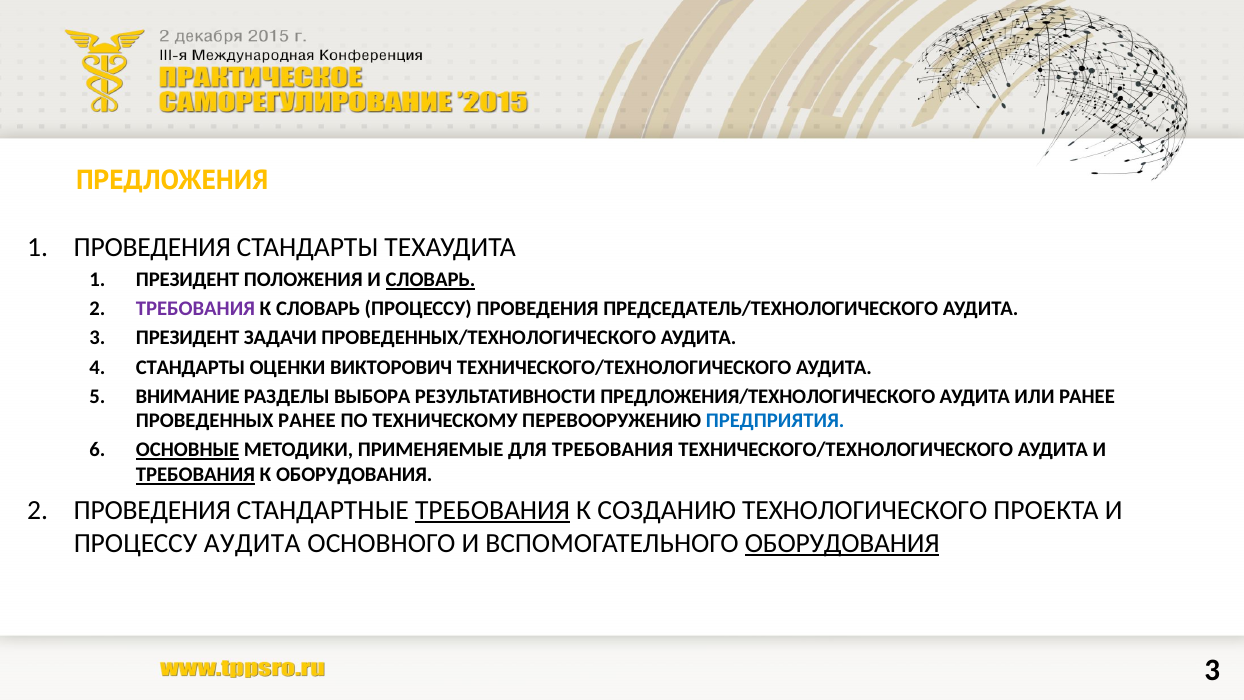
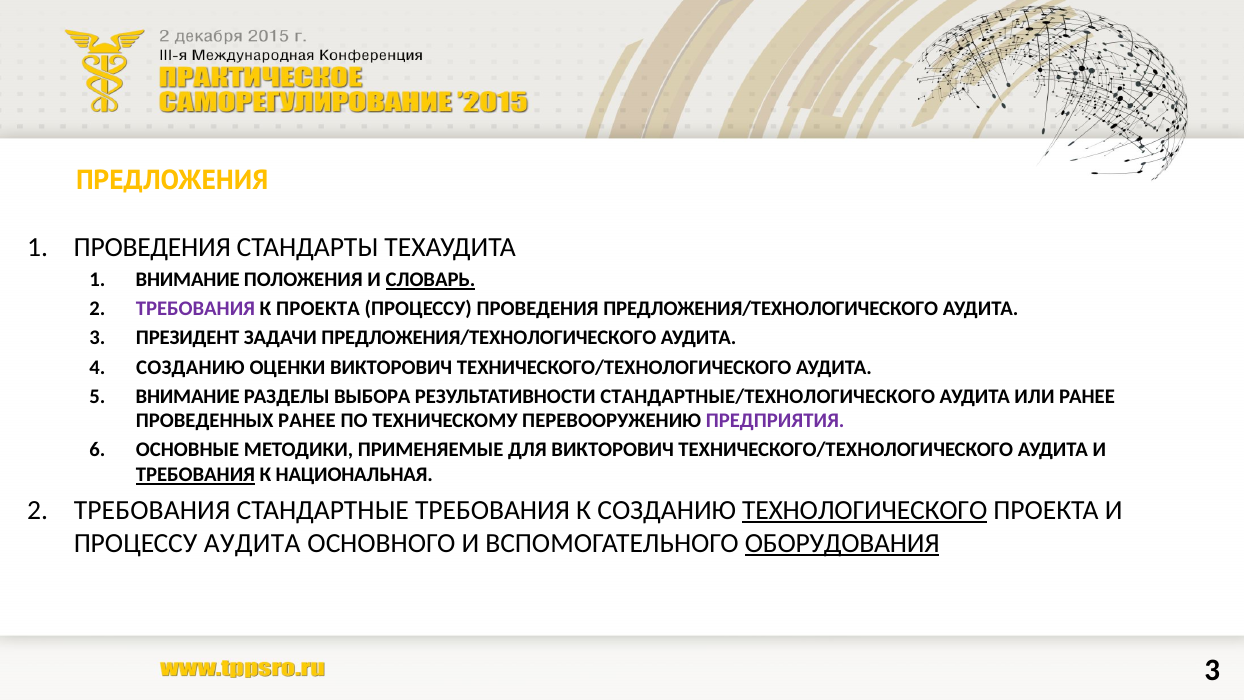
ПРЕЗИДЕНТ: ПРЕЗИДЕНТ -> ВНИМАНИЕ (188, 280)
К СЛОВАРЬ: СЛОВАРЬ -> ПРОЕКТА (318, 309)
ПРОВЕДЕНИЯ ПРЕДСЕДАТЕЛЬ/ТЕХНОЛОГИЧЕСКОГО: ПРЕДСЕДАТЕЛЬ/ТЕХНОЛОГИЧЕСКОГО -> ПРЕДЛОЖЕНИЯ/ТЕХНОЛОГИЧЕСКОГО (771, 309)
ЗАДАЧИ ПРОВЕДЕННЫХ/ТЕХНОЛОГИЧЕСКОГО: ПРОВЕДЕННЫХ/ТЕХНОЛОГИЧЕСКОГО -> ПРЕДЛОЖЕНИЯ/ТЕХНОЛОГИЧЕСКОГО (489, 338)
СТАНДАРТЫ: СТАНДАРТЫ -> СОЗДАНИЮ (190, 367)
ПРЕДЛОЖЕНИЯ/ТЕХНОЛОГИЧЕСКОГО: ПРЕДЛОЖЕНИЯ/ТЕХНОЛОГИЧЕСКОГО -> СТАНДАРТНЫЕ/ТЕХНОЛОГИЧЕСКОГО (768, 396)
ПРЕДПРИЯТИЯ colour: blue -> purple (775, 421)
ОСНОВНЫЕ underline: present -> none (188, 450)
ДЛЯ ТРЕБОВАНИЯ: ТРЕБОВАНИЯ -> ВИКТОРОВИЧ (613, 450)
К ОБОРУДОВАНИЯ: ОБОРУДОВАНИЯ -> НАЦИОНАЛЬНАЯ (354, 475)
ПРОВЕДЕНИЯ: ПРОВЕДЕНИЯ -> ТРЕБОВАНИЯ (152, 510)
ТРЕБОВАНИЯ underline: present -> none (493, 510)
ТЕХНОЛОГИЧЕСКОГО underline: none -> present (865, 510)
